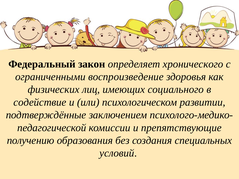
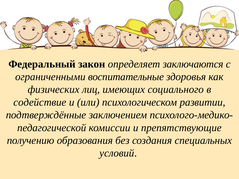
хронического: хронического -> заключаются (193, 64)
воспроизведение: воспроизведение -> воспитательные (126, 77)
